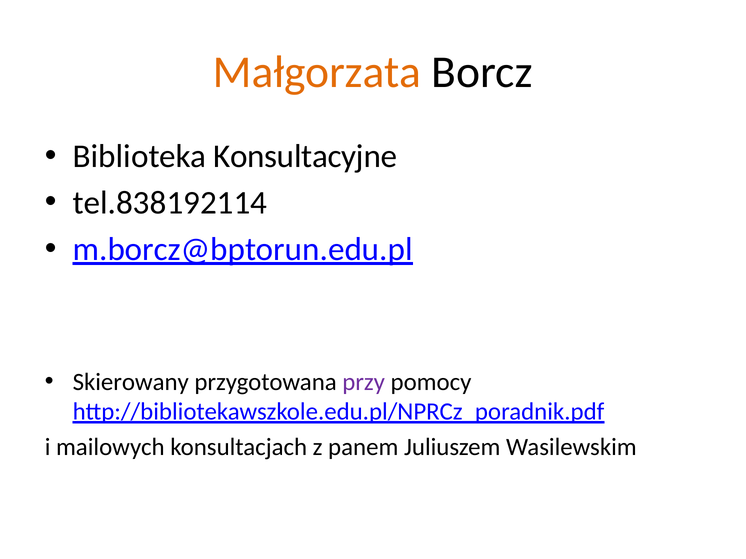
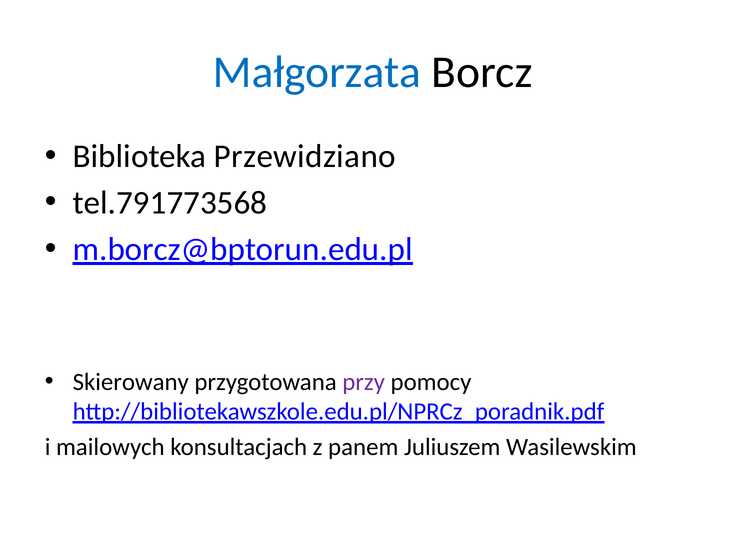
Małgorzata colour: orange -> blue (317, 72)
Konsultacyjne: Konsultacyjne -> Przewidziano (305, 156)
tel.838192114: tel.838192114 -> tel.791773568 (170, 203)
